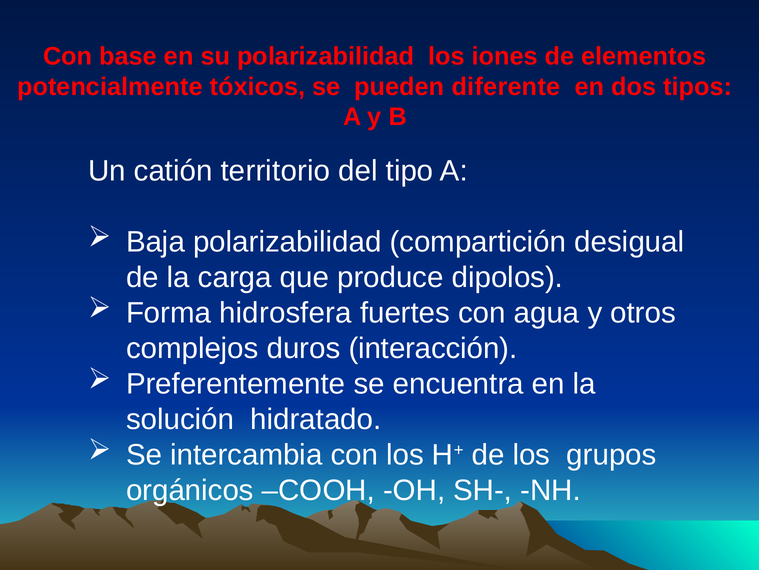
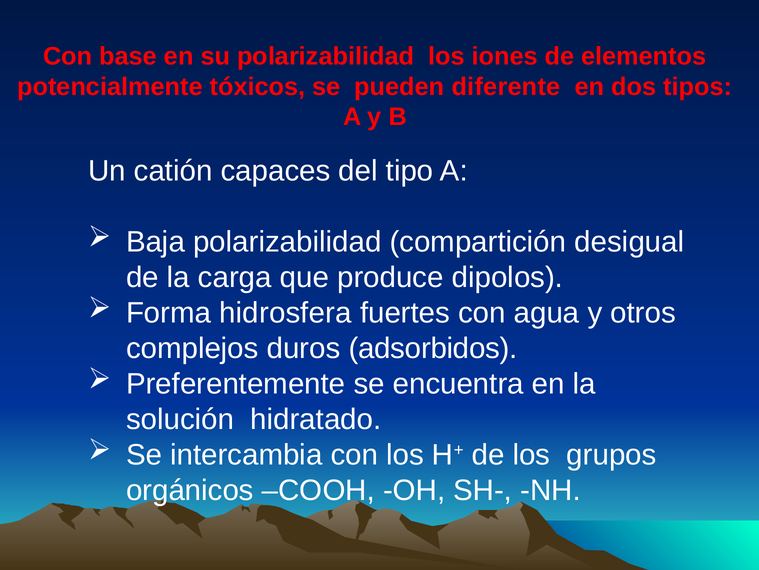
territorio: territorio -> capaces (276, 171)
interacción: interacción -> adsorbidos (433, 348)
